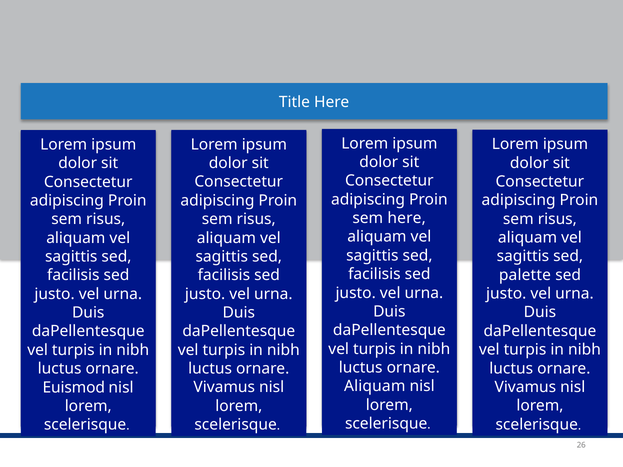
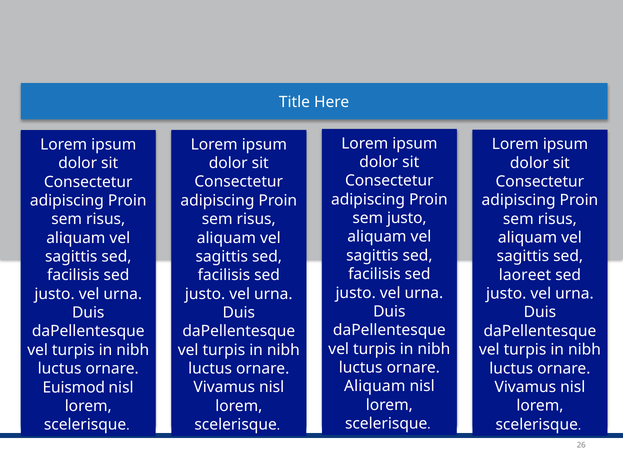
sem here: here -> justo (407, 218)
palette: palette -> laoreet (525, 275)
